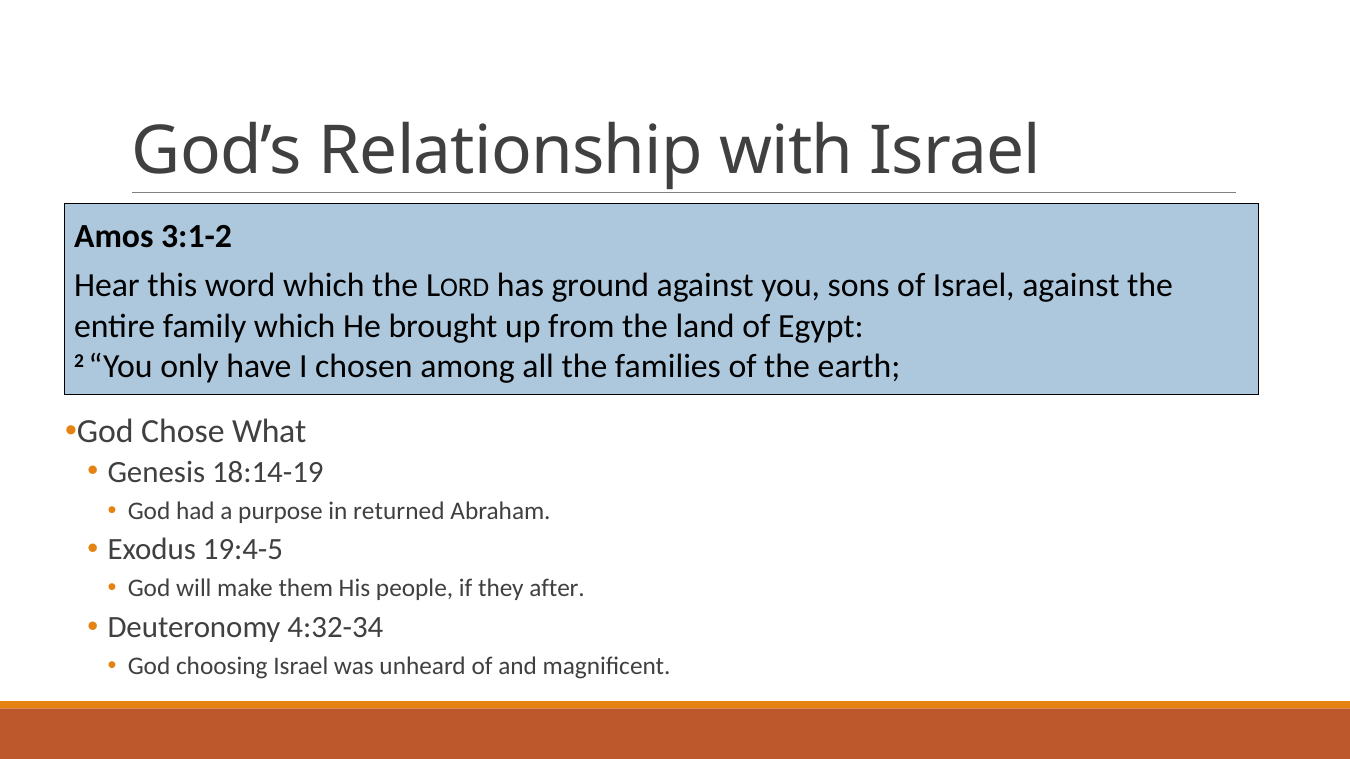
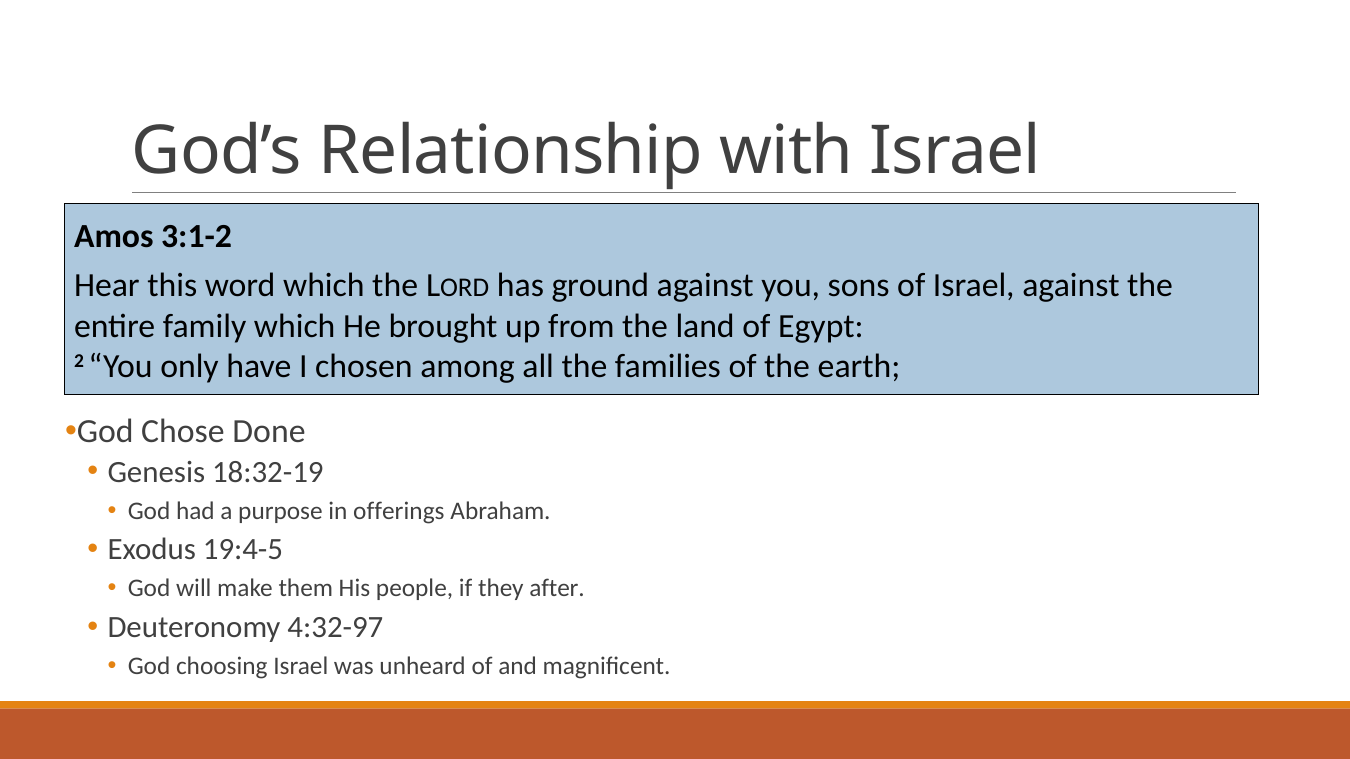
What: What -> Done (269, 432)
18:14-19: 18:14-19 -> 18:32-19 (268, 472)
returned: returned -> offerings (399, 511)
4:32-34: 4:32-34 -> 4:32-97 (335, 627)
